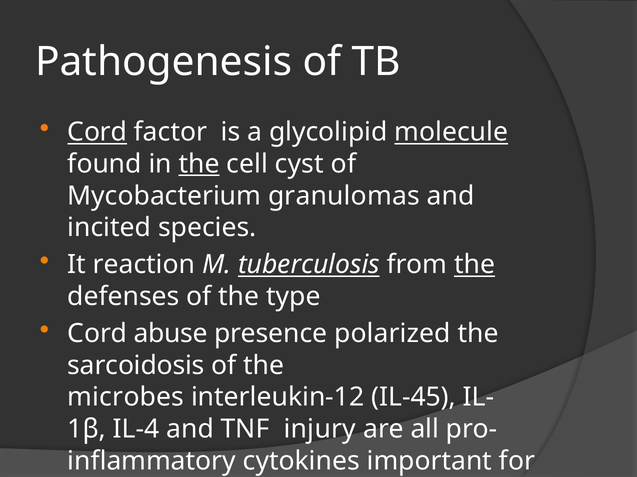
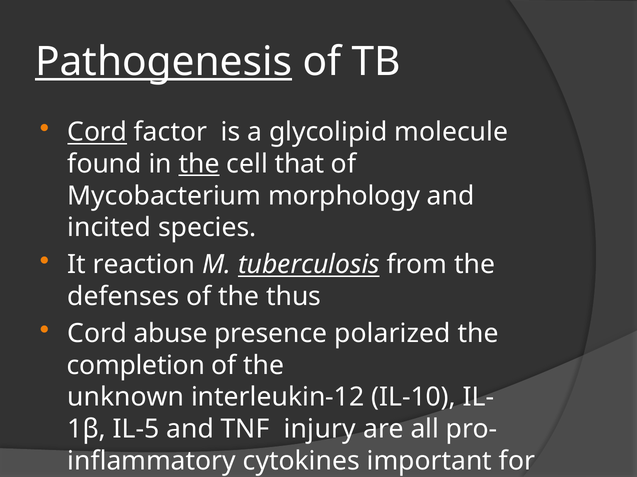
Pathogenesis underline: none -> present (164, 62)
molecule underline: present -> none (451, 132)
cyst: cyst -> that (300, 164)
granulomas: granulomas -> morphology (344, 196)
the underline: present -> none (475, 265)
type: type -> thus (294, 297)
sarcoidosis: sarcoidosis -> completion (136, 366)
microbes: microbes -> unknown (126, 398)
IL-45: IL-45 -> IL-10 (414, 398)
IL-4: IL-4 -> IL-5 (136, 430)
